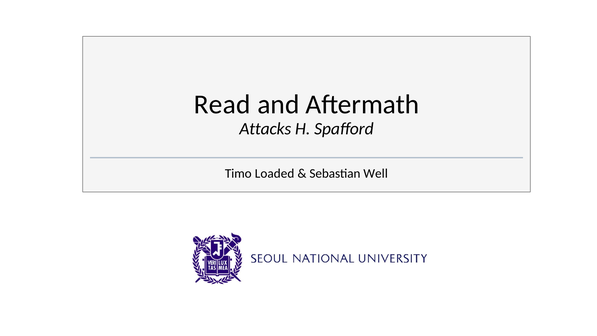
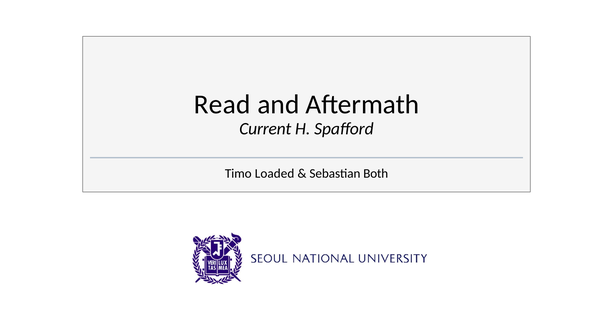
Attacks: Attacks -> Current (265, 129)
Well: Well -> Both (376, 173)
